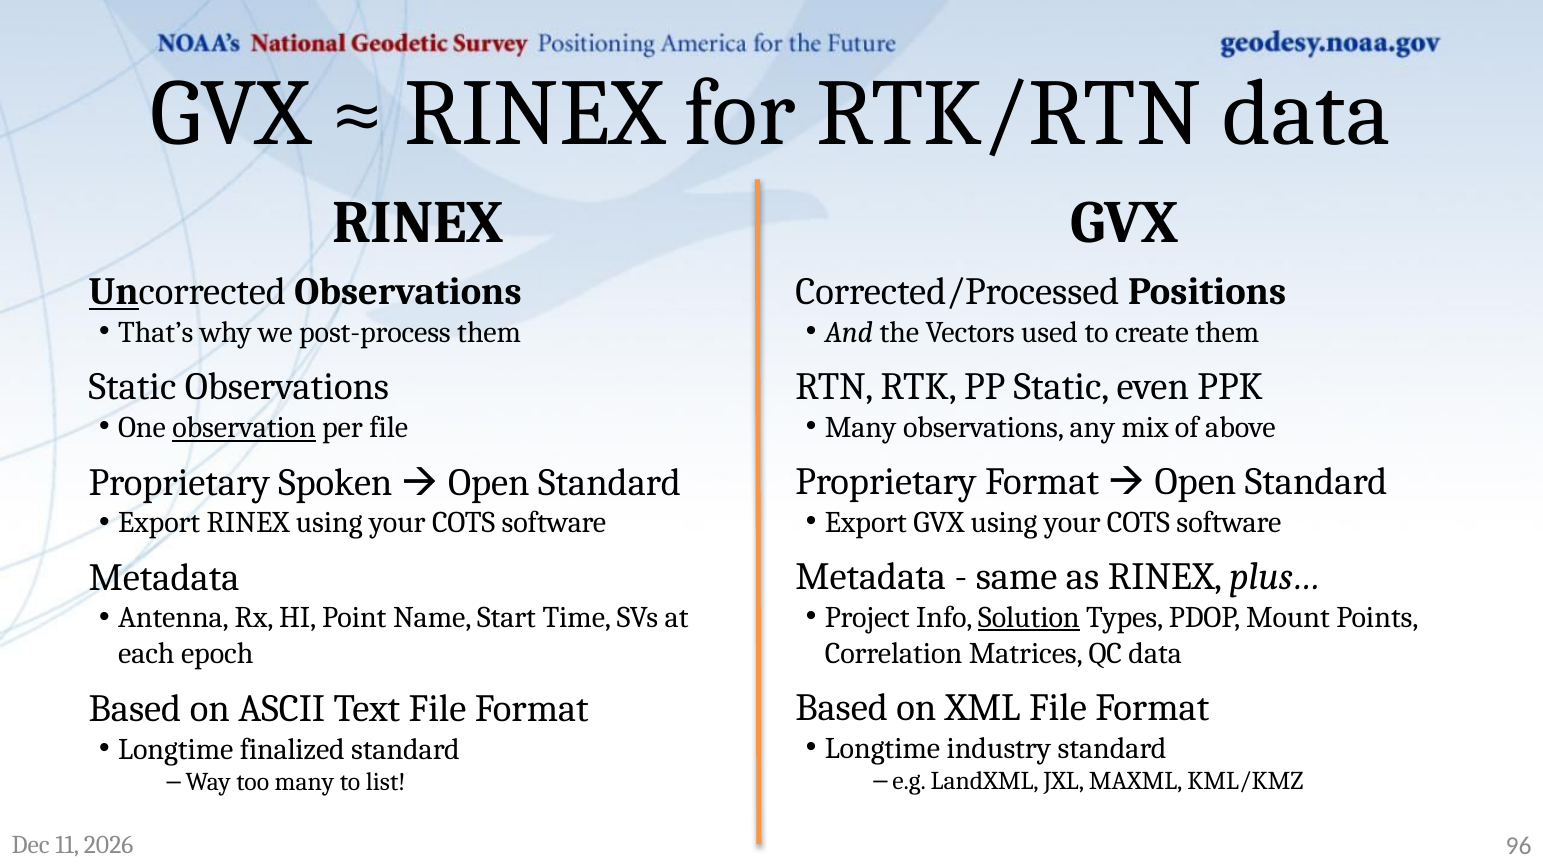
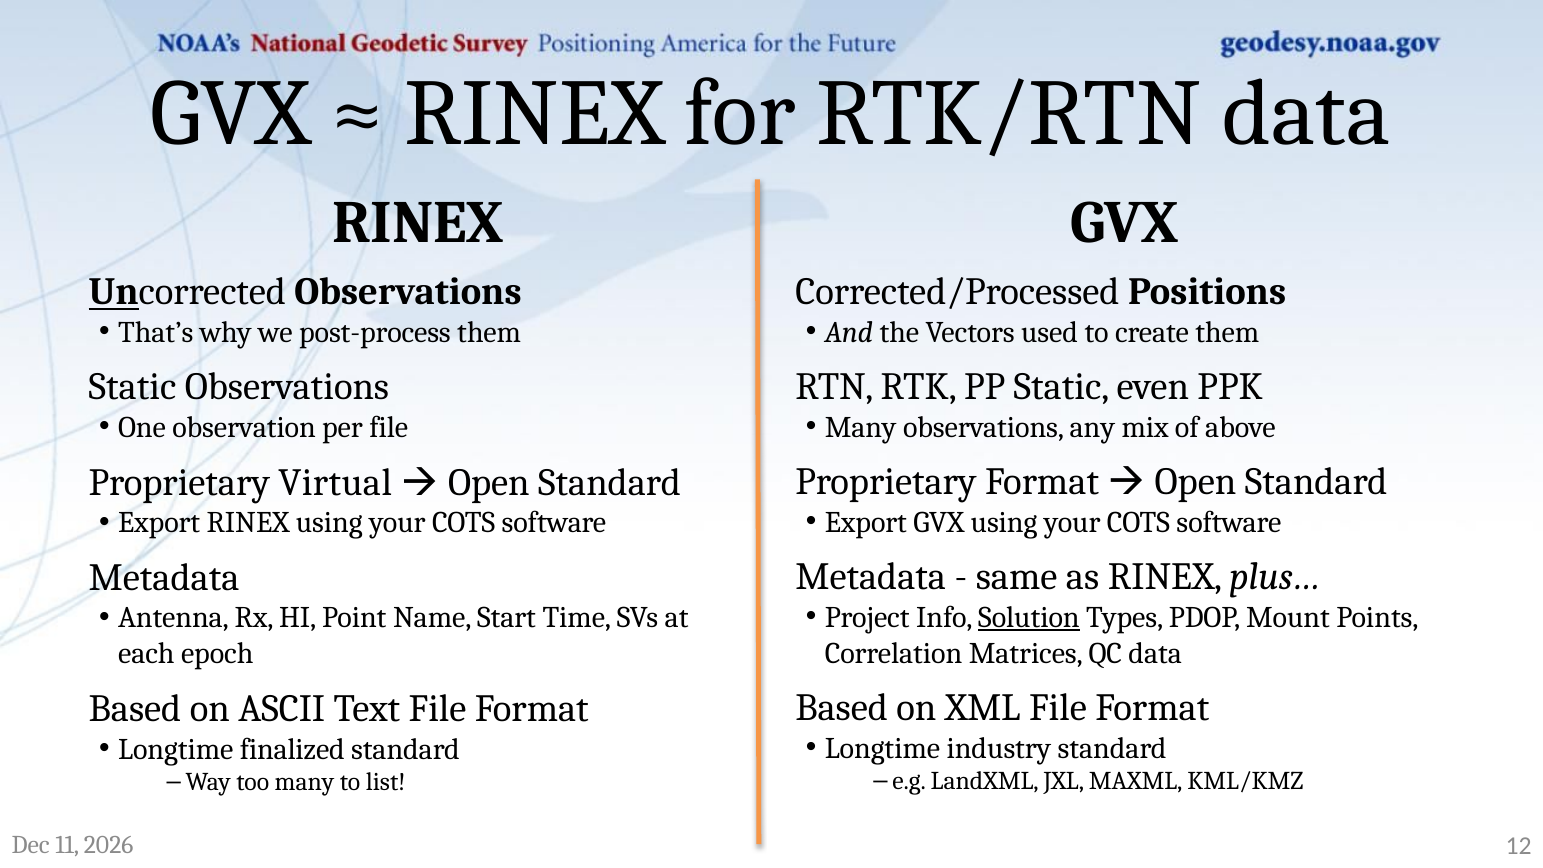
observation underline: present -> none (244, 428)
Spoken: Spoken -> Virtual (335, 482)
96: 96 -> 12 (1519, 846)
